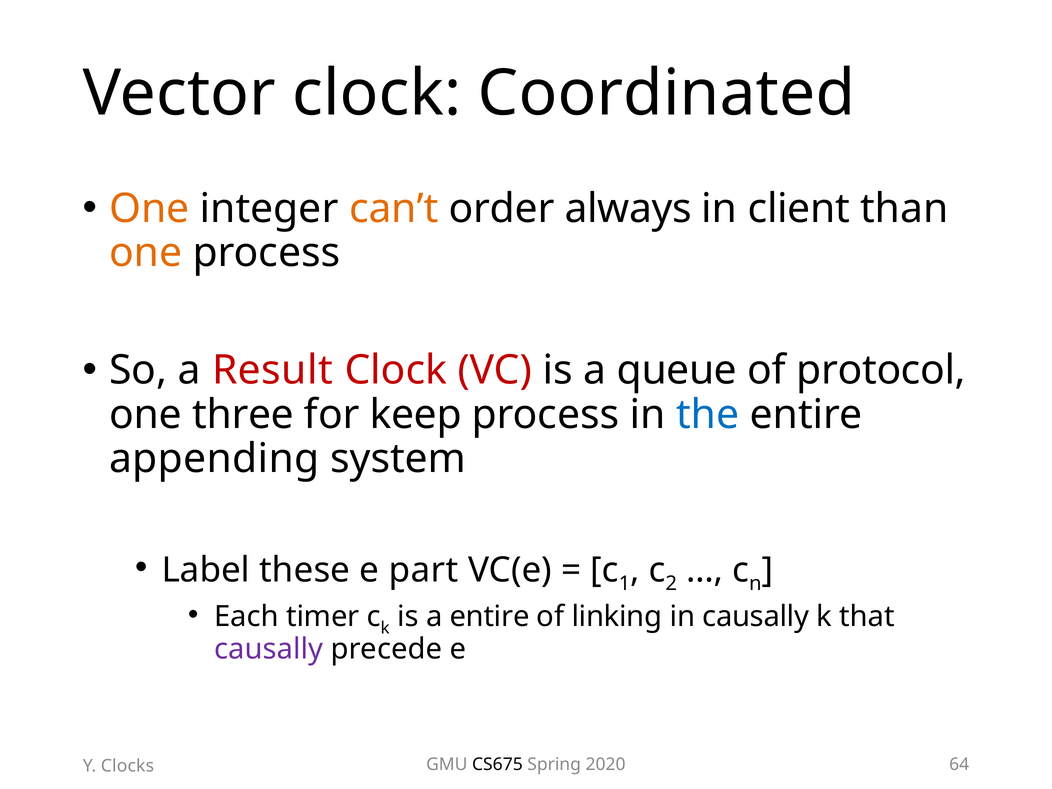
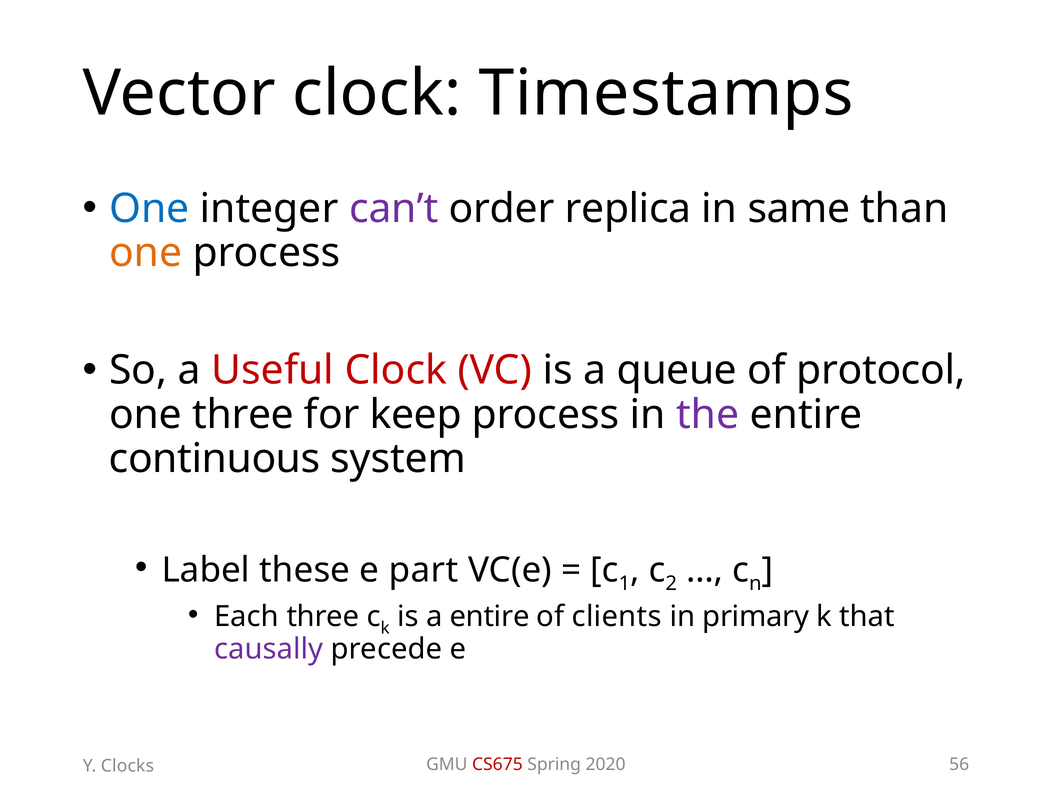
Coordinated: Coordinated -> Timestamps (666, 94)
One colour: orange -> blue (149, 209)
can’t colour: orange -> purple (394, 209)
always: always -> replica (628, 209)
client: client -> same (799, 209)
Result: Result -> Useful (273, 370)
the colour: blue -> purple (708, 415)
appending: appending -> continuous (215, 459)
Each timer: timer -> three (323, 617)
linking: linking -> clients (617, 617)
in causally: causally -> primary (756, 617)
CS675 colour: black -> red (497, 765)
64: 64 -> 56 (959, 765)
